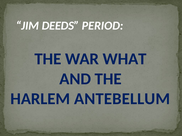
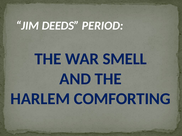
WHAT: WHAT -> SMELL (125, 59)
ANTEBELLUM: ANTEBELLUM -> COMFORTING (122, 99)
